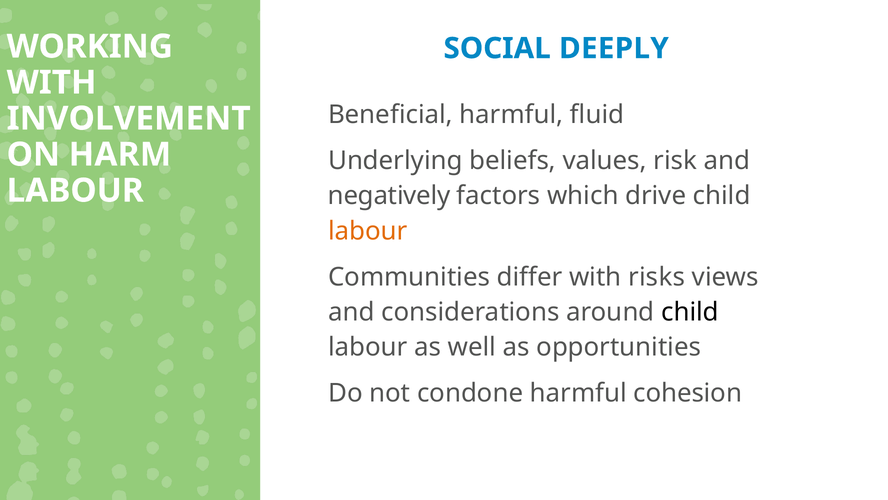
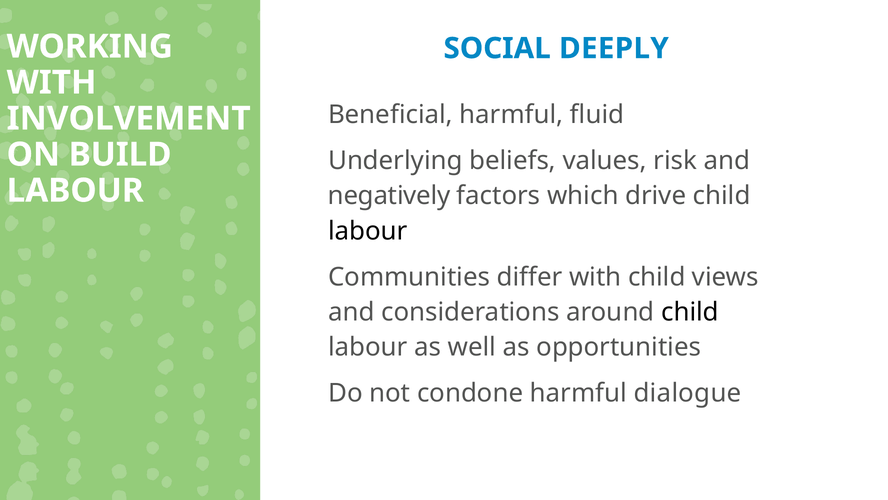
HARM: HARM -> BUILD (120, 154)
labour colour: orange -> black (368, 231)
with risks: risks -> child (657, 277)
cohesion: cohesion -> dialogue (688, 393)
